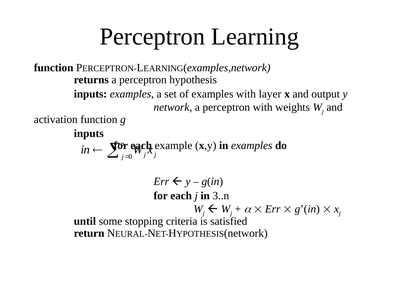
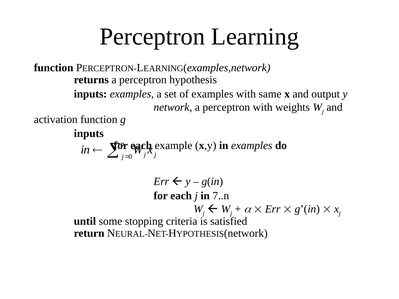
layer: layer -> same (270, 94)
3..n: 3..n -> 7..n (221, 196)
